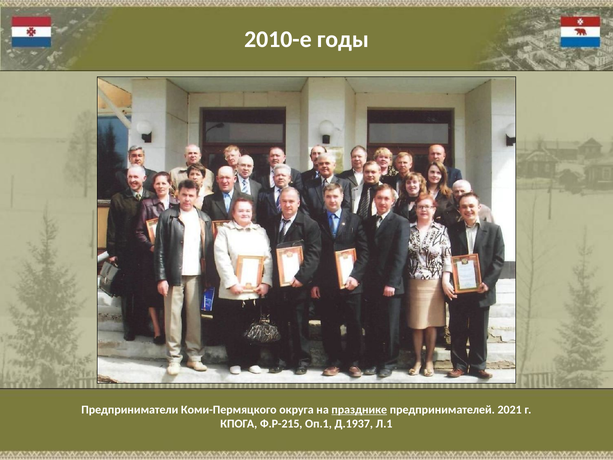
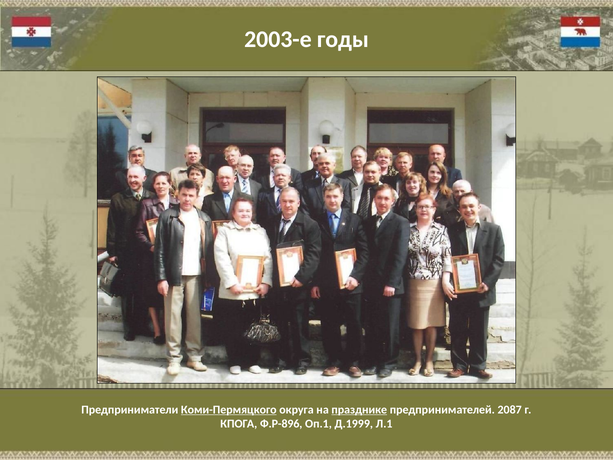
2010-е: 2010-е -> 2003-е (278, 39)
Коми-Пермяцкого underline: none -> present (229, 409)
2021: 2021 -> 2087 (510, 409)
Ф.Р-215: Ф.Р-215 -> Ф.Р-896 (281, 424)
Д.1937: Д.1937 -> Д.1999 (354, 424)
